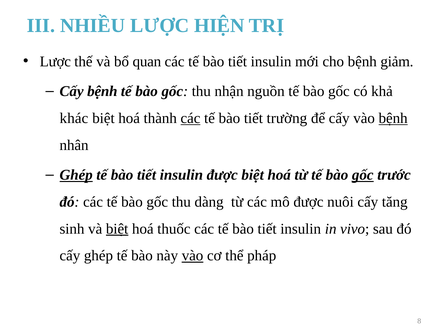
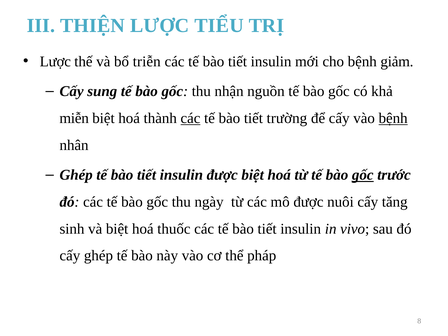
NHIỀU: NHIỀU -> THIỆN (93, 26)
HIỆN: HIỆN -> TIỂU (219, 26)
quan: quan -> triễn (147, 62)
Cấy bệnh: bệnh -> sung (102, 91)
khác: khác -> miễn (74, 118)
Ghép underline: present -> none (76, 175)
dàng: dàng -> ngày (209, 202)
biệt underline: present -> none (117, 229)
vào underline: present -> none (193, 256)
